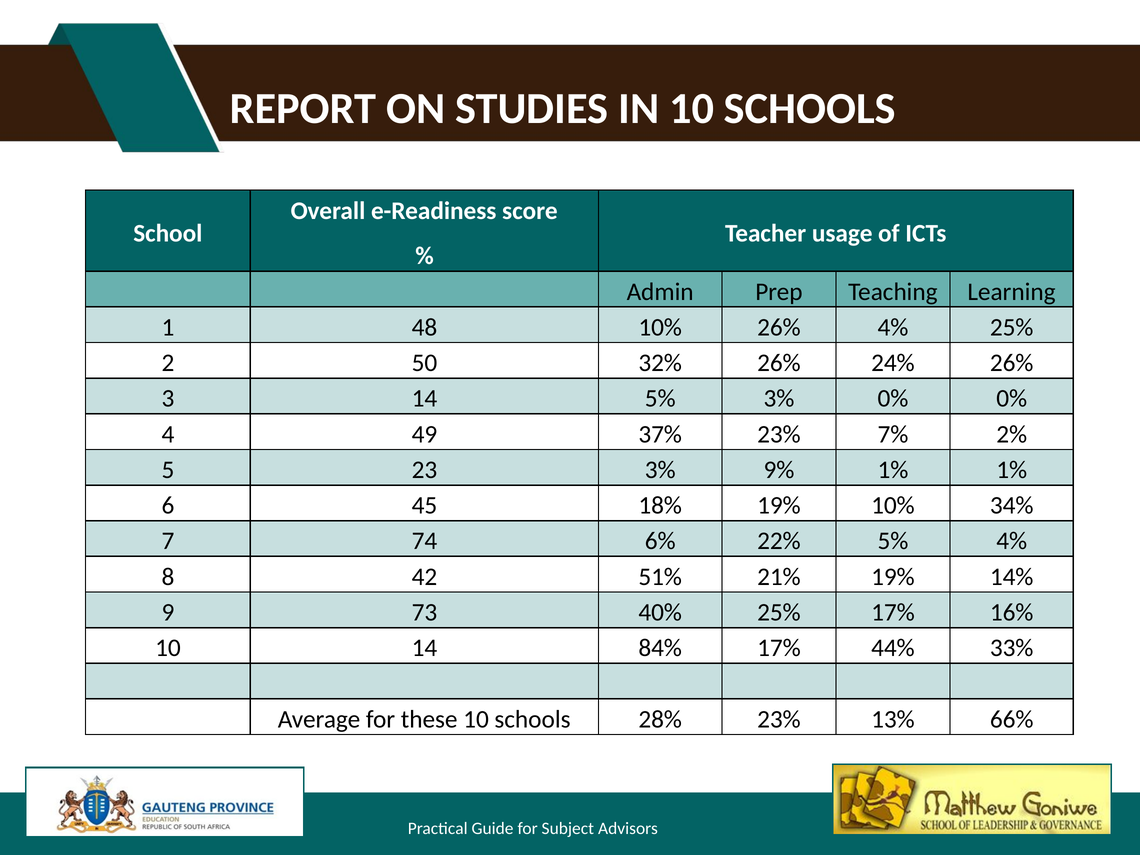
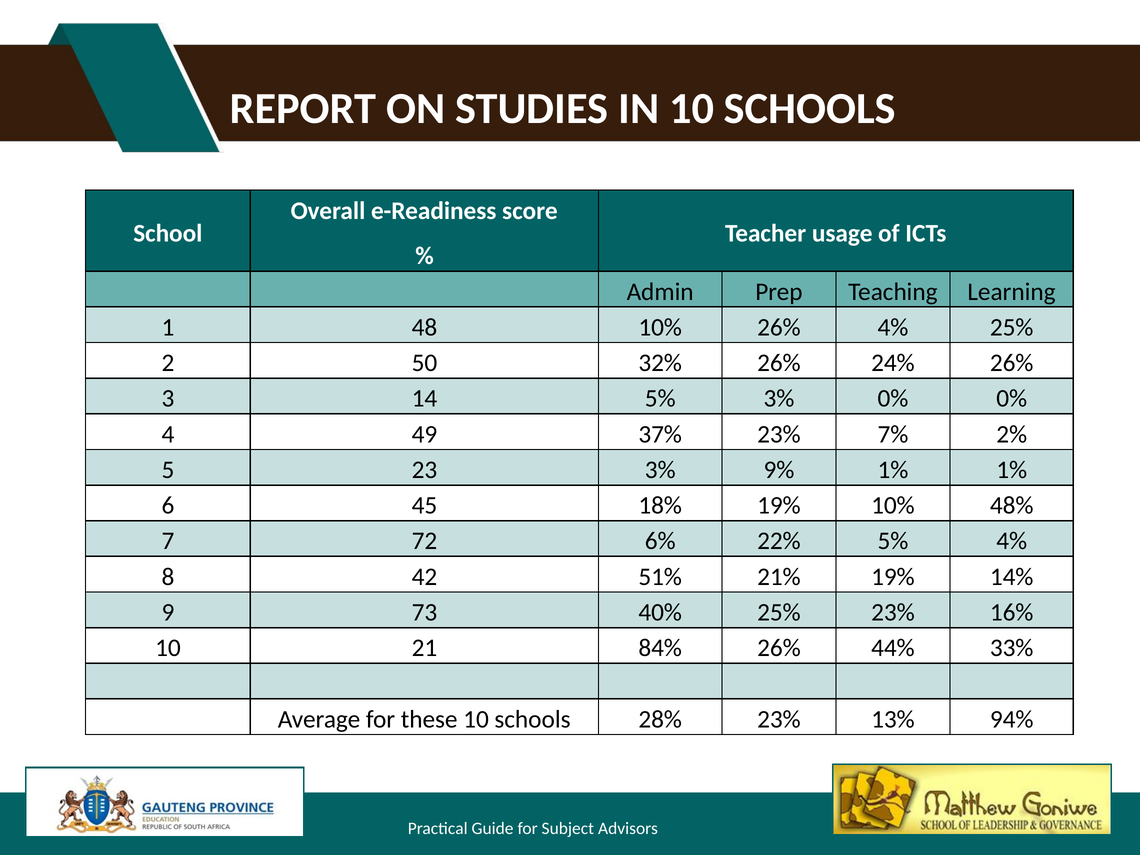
34%: 34% -> 48% (1012, 506)
74: 74 -> 72 (424, 541)
25% 17%: 17% -> 23% (893, 612)
10 14: 14 -> 21 (424, 648)
84% 17%: 17% -> 26% (779, 648)
66%: 66% -> 94% (1012, 719)
